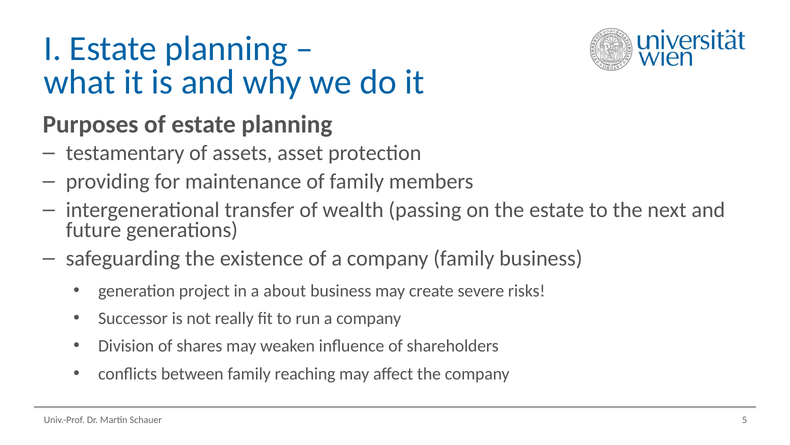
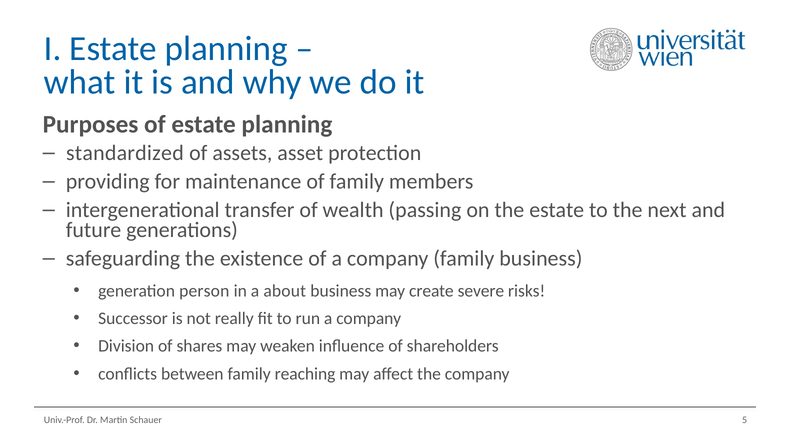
testamentary: testamentary -> standardized (125, 153)
project: project -> person (204, 290)
